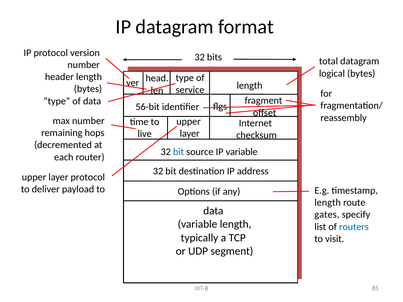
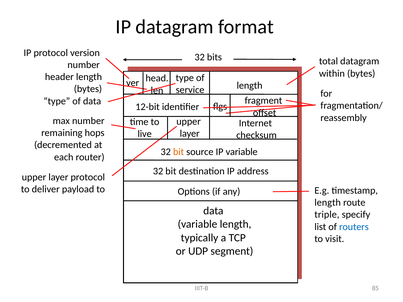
logical: logical -> within (332, 73)
56-bit: 56-bit -> 12-bit (148, 107)
bit colour: blue -> orange (179, 152)
gates: gates -> triple (327, 215)
